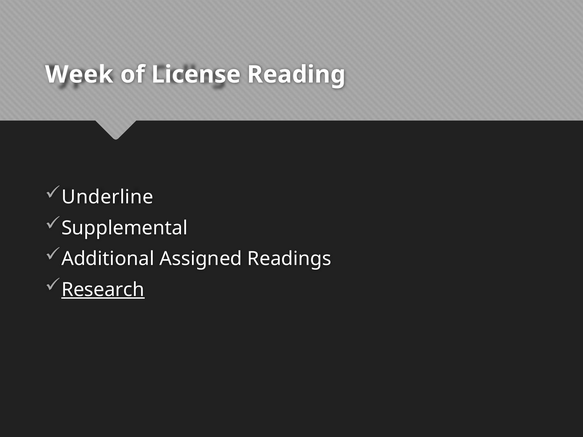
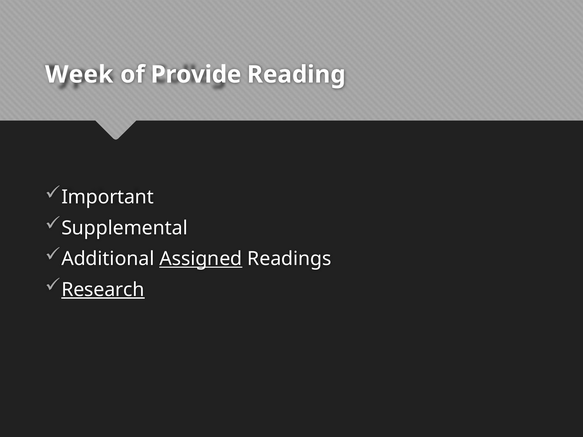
License: License -> Provide (196, 75)
Underline: Underline -> Important (108, 197)
Assigned underline: none -> present (201, 259)
